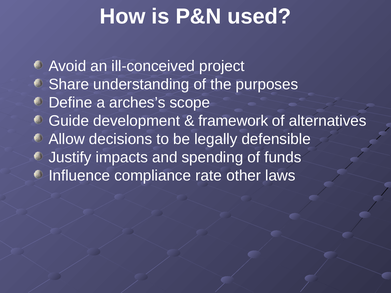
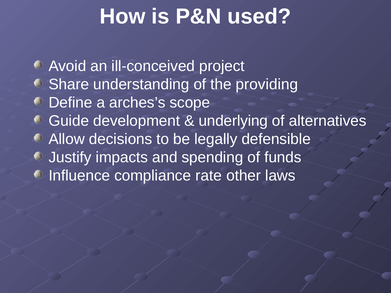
purposes: purposes -> providing (267, 84)
framework: framework -> underlying (233, 121)
